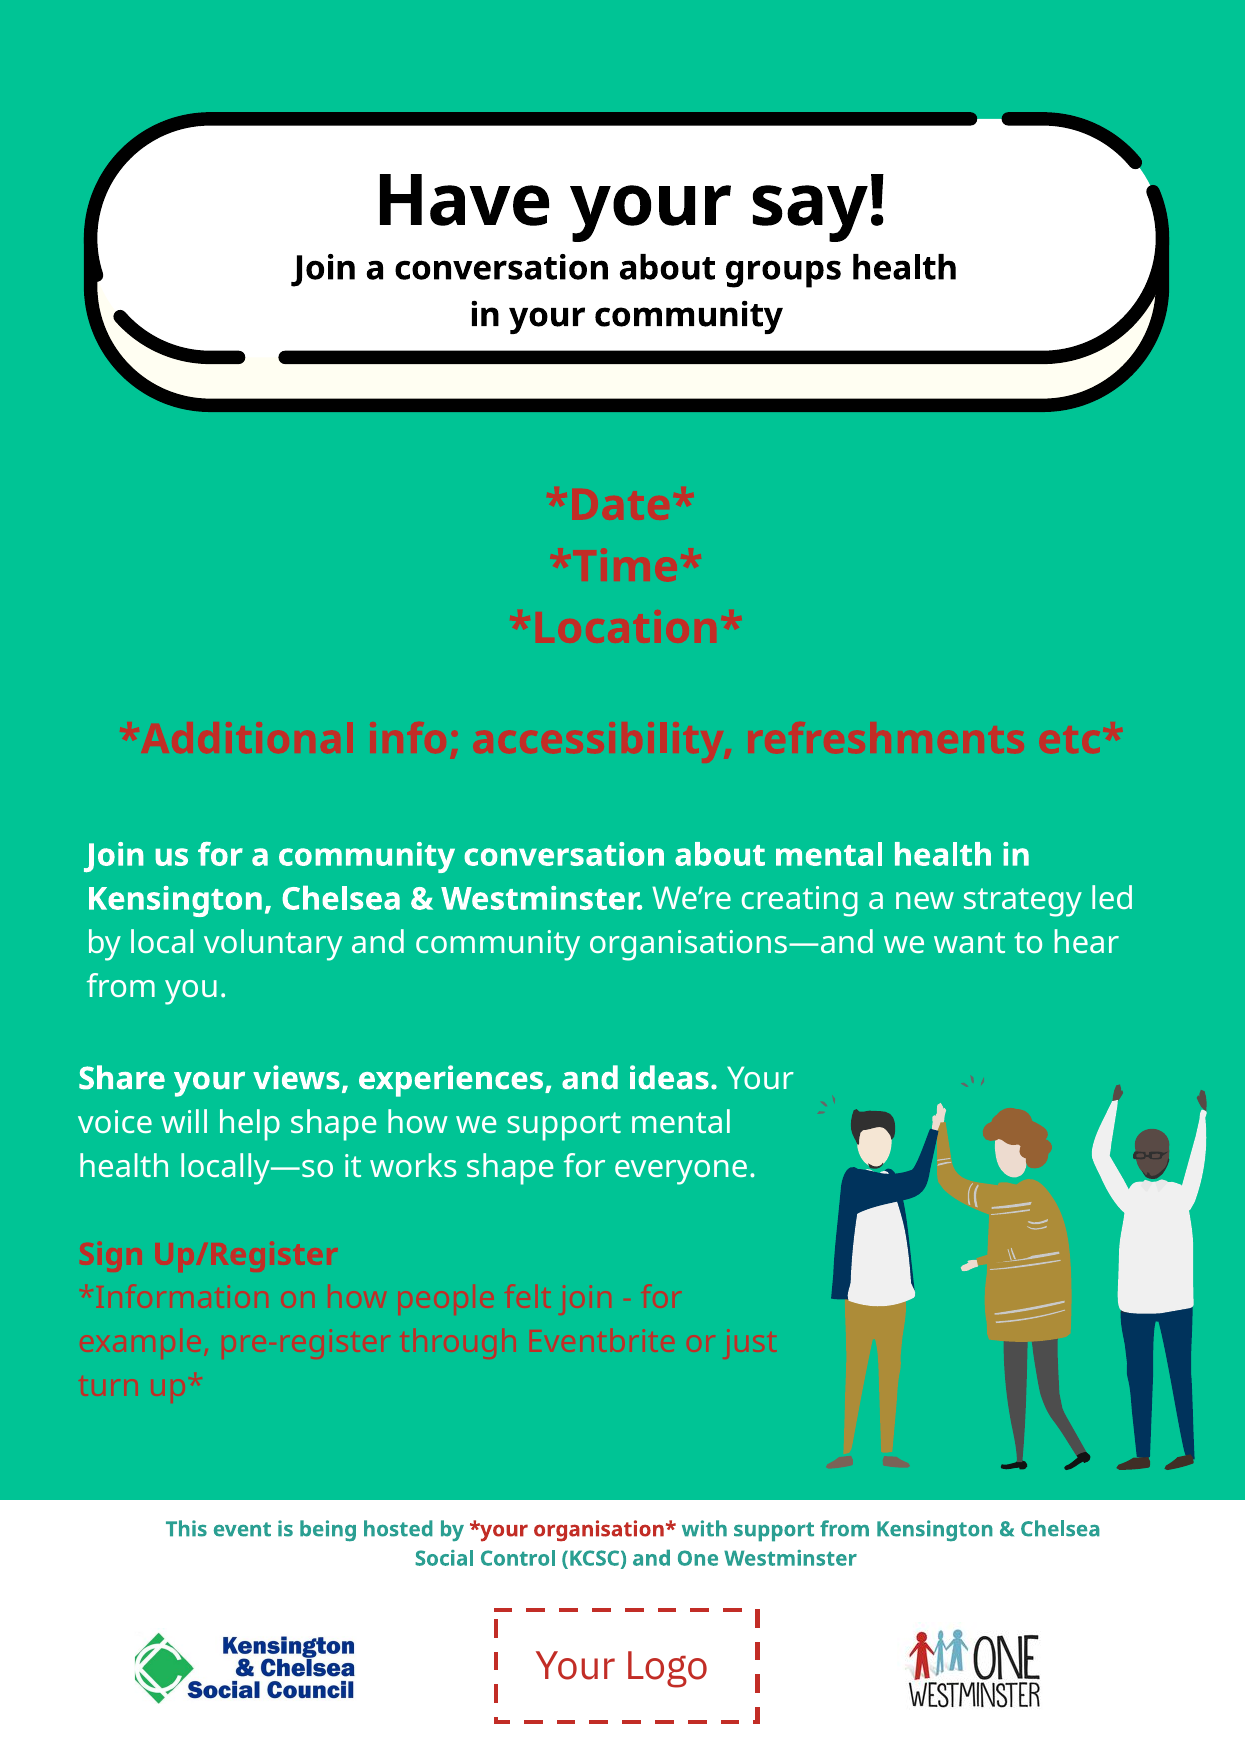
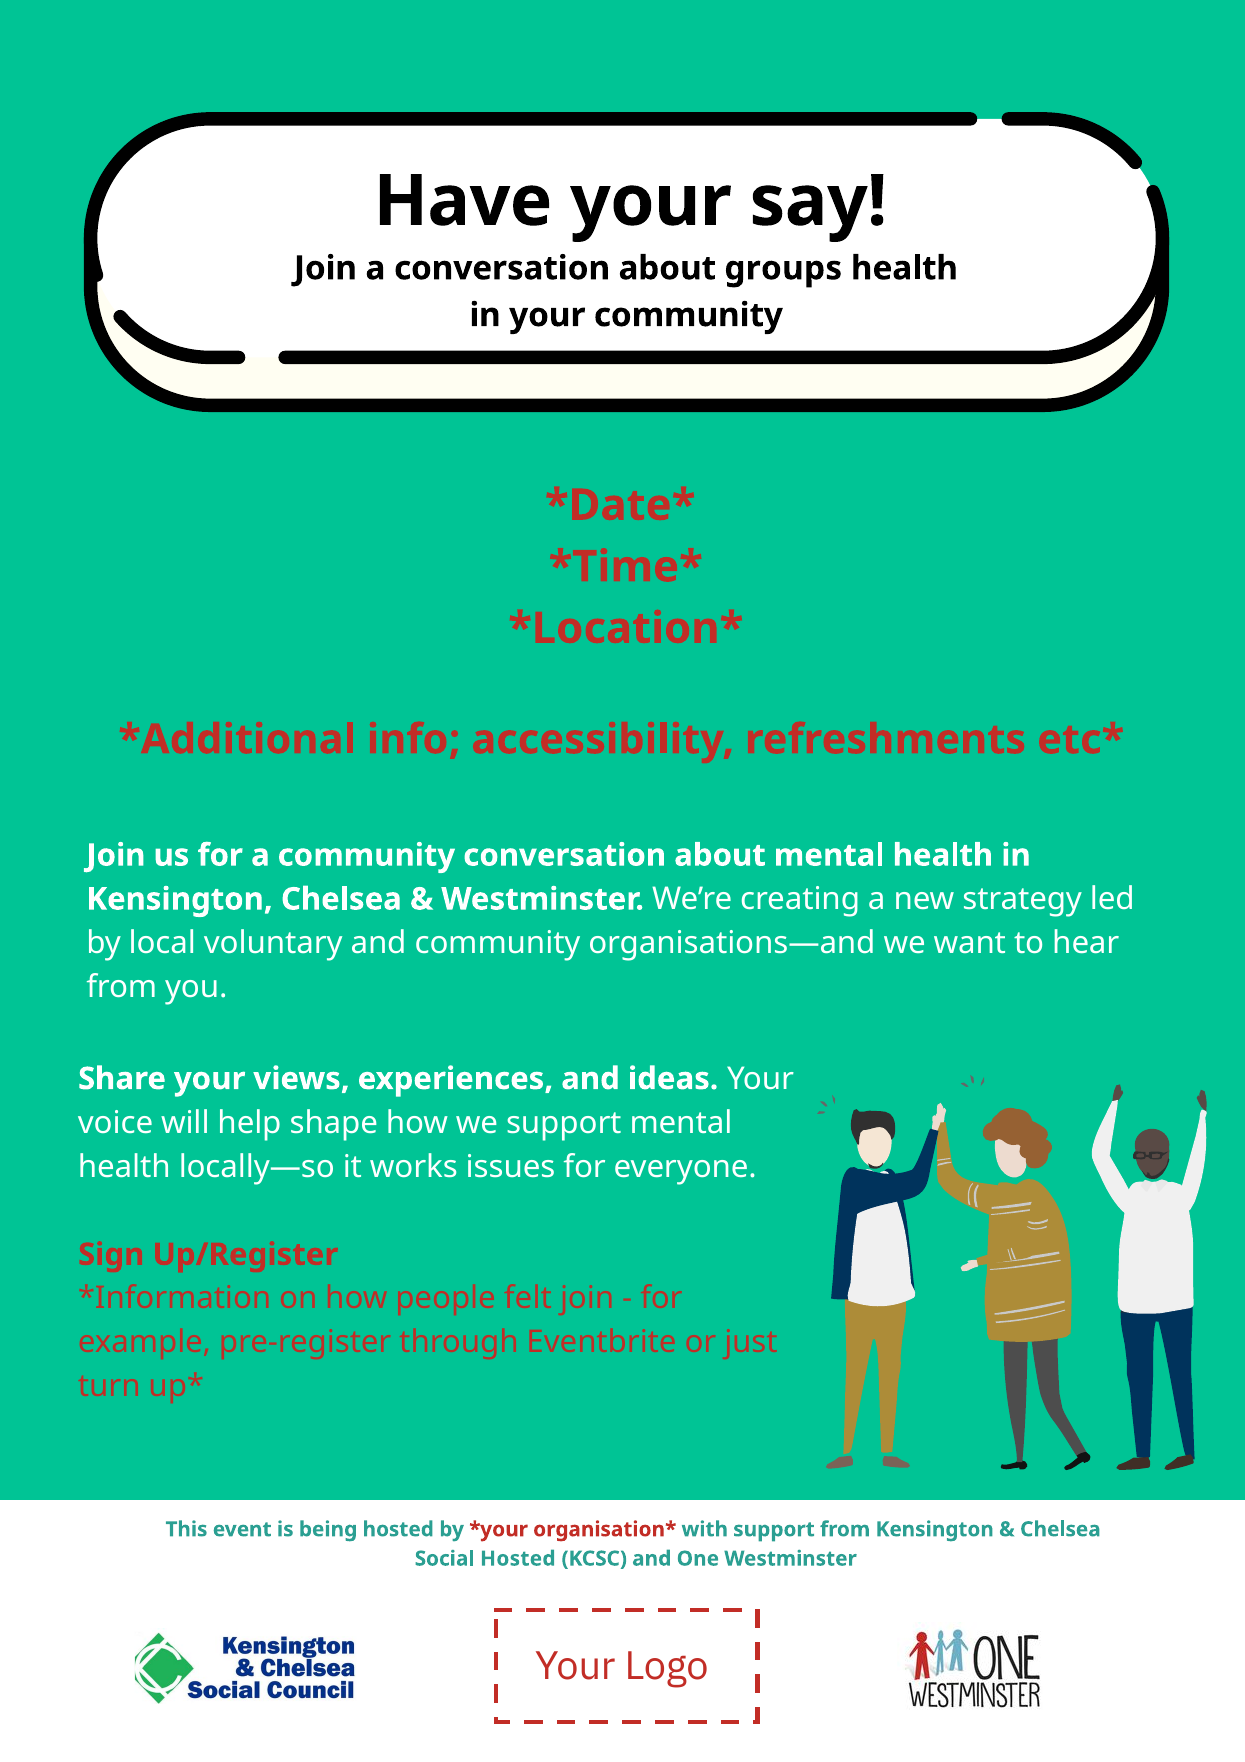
works shape: shape -> issues (511, 1167)
Social Control: Control -> Hosted (518, 1559)
